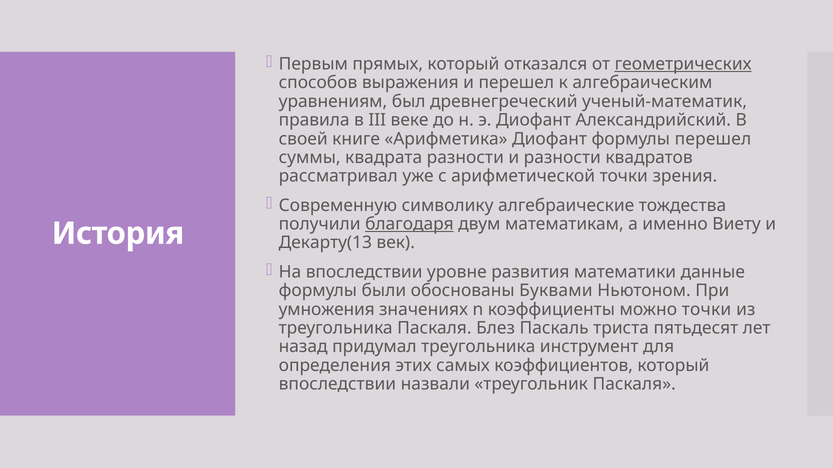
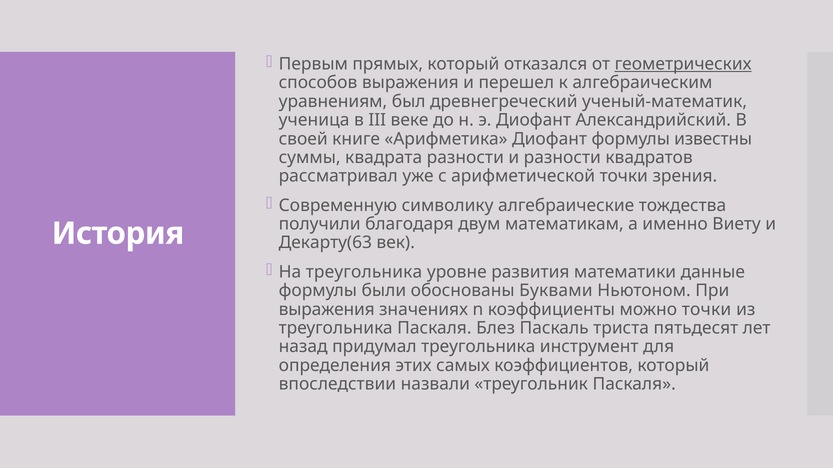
правила: правила -> ученица (314, 120)
формулы перешел: перешел -> известны (713, 139)
благодаря underline: present -> none (409, 224)
Декарту(13: Декарту(13 -> Декарту(63 (325, 243)
На впоследствии: впоследствии -> треугольника (364, 272)
умножения: умножения -> выражения (327, 310)
